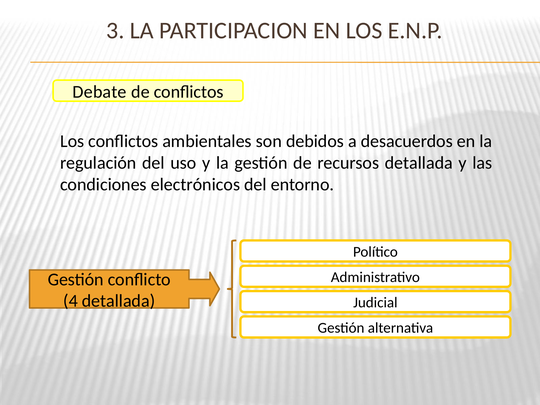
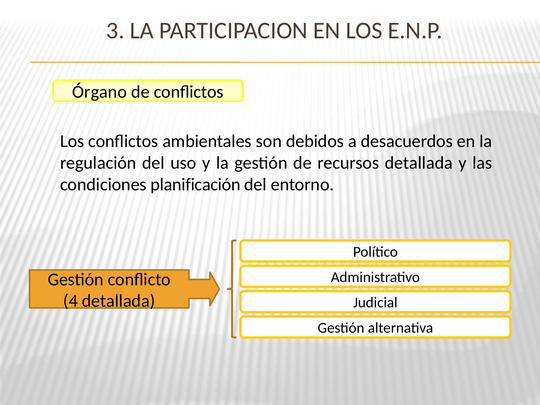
Debate: Debate -> Órgano (100, 92)
electrónicos: electrónicos -> planificación (196, 184)
